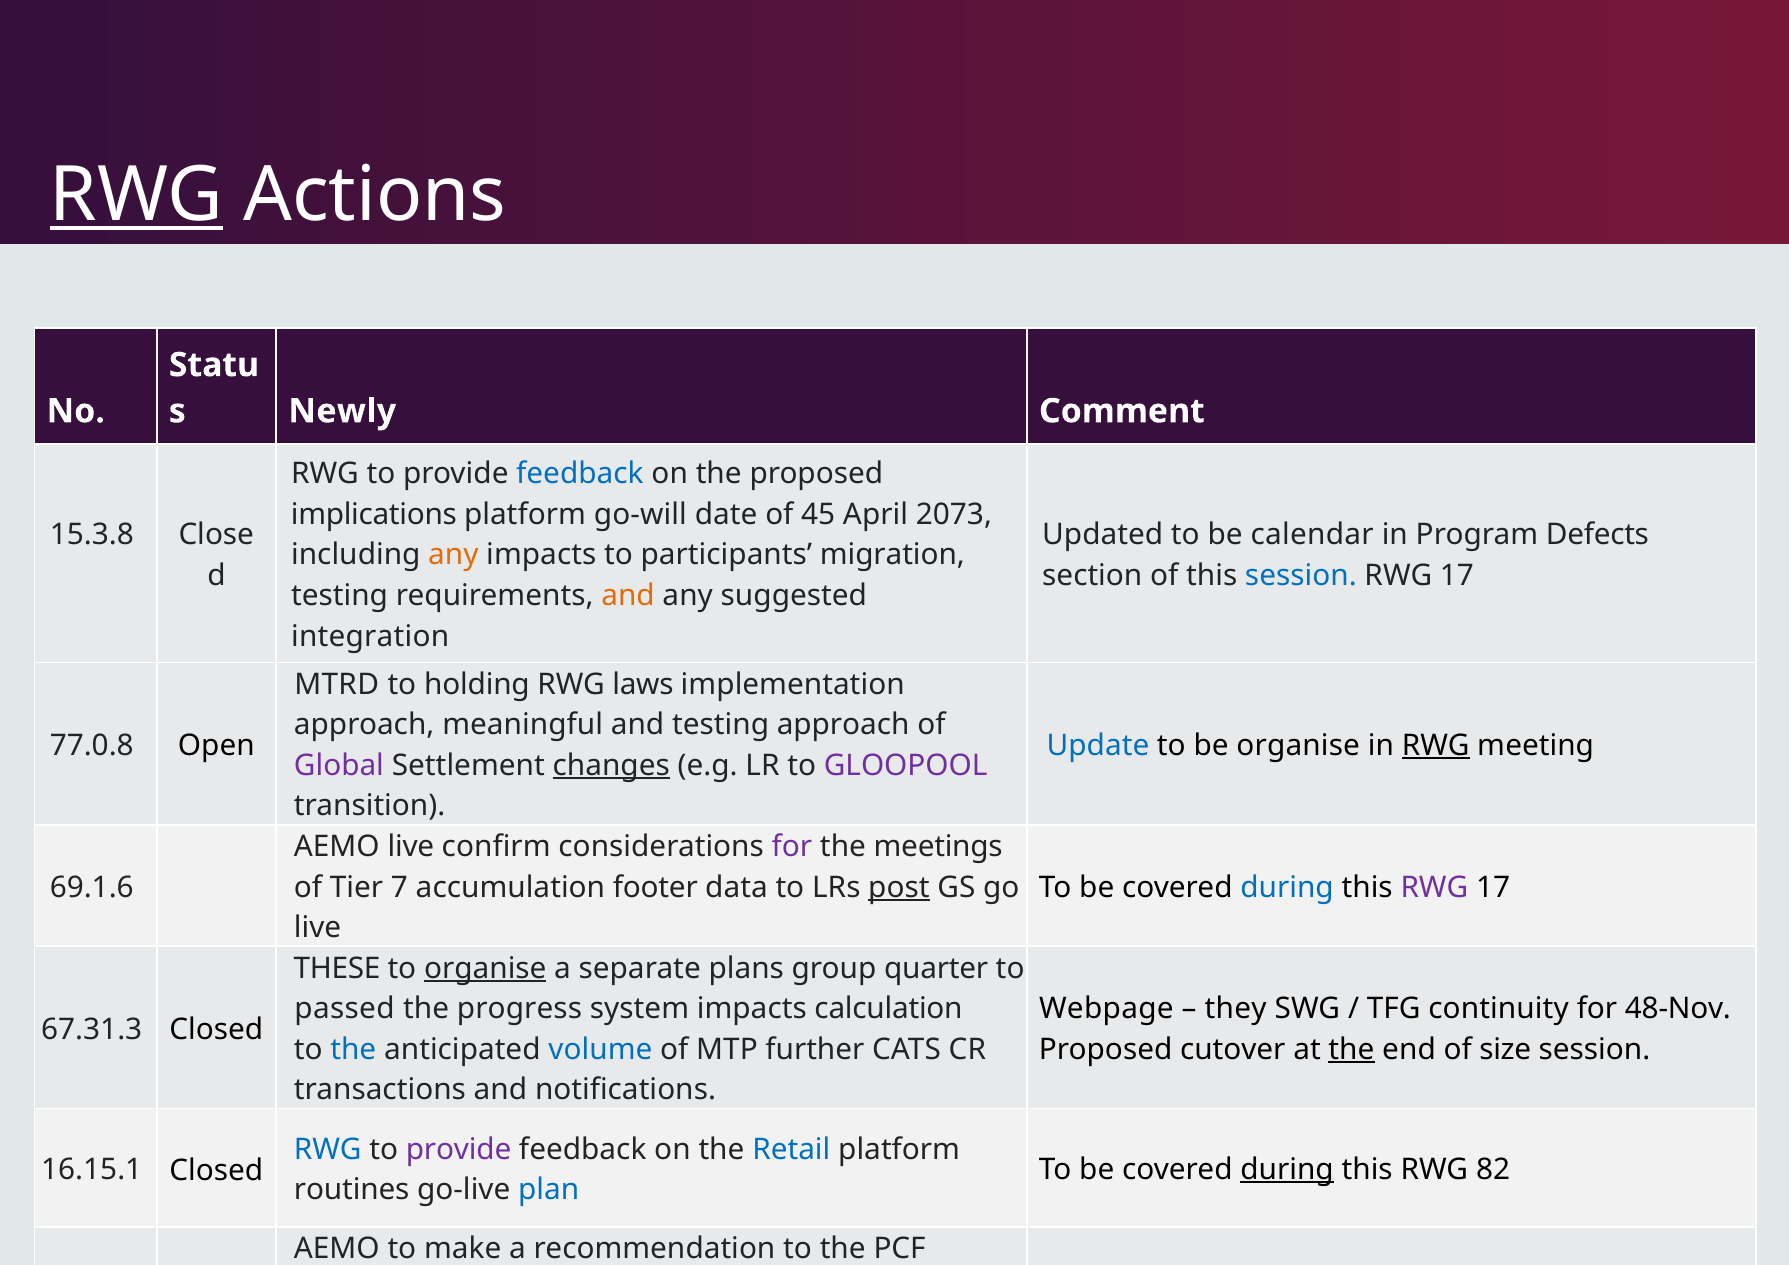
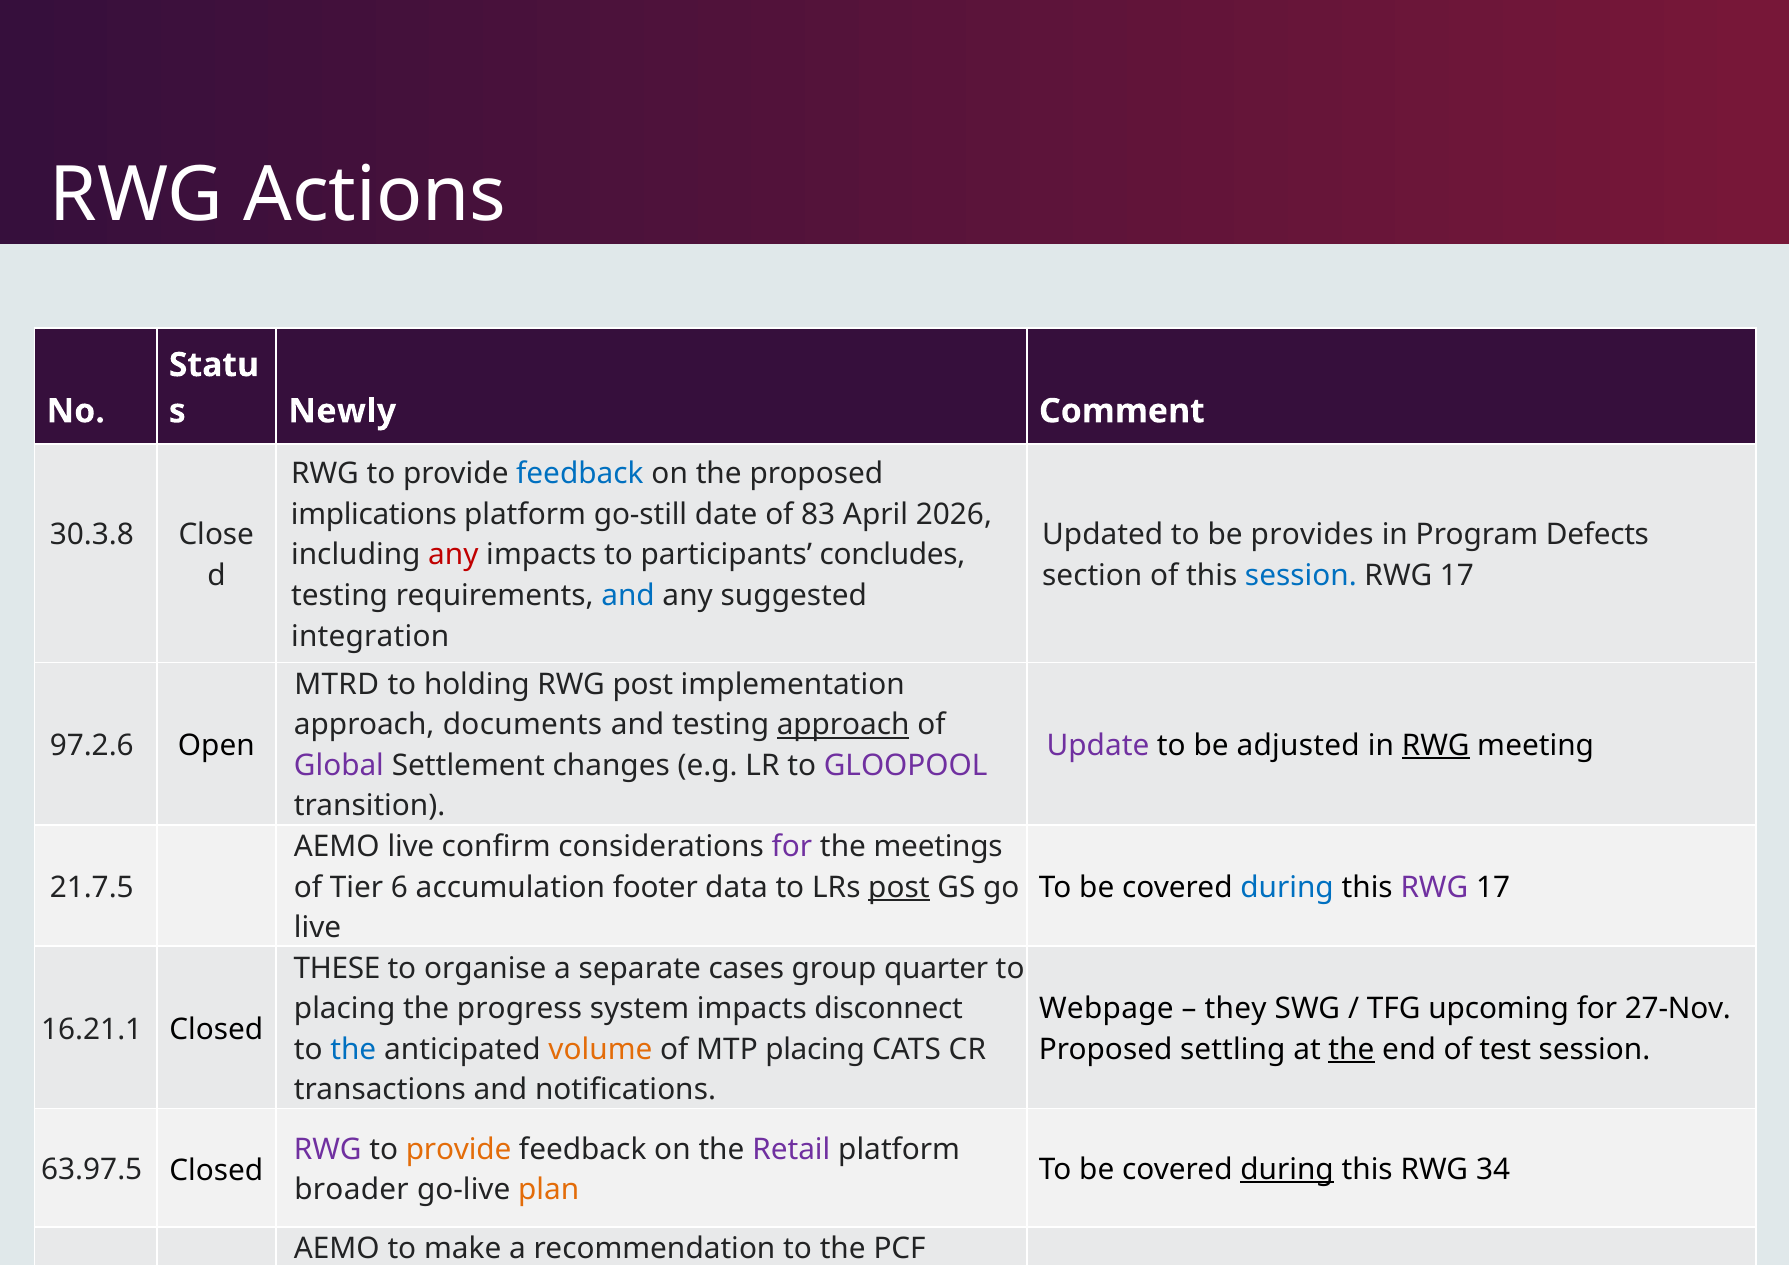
RWG underline: present -> none (137, 195)
go-will: go-will -> go-still (640, 515)
45: 45 -> 83 (818, 515)
2073: 2073 -> 2026 (954, 515)
15.3.8: 15.3.8 -> 30.3.8 (92, 535)
calendar: calendar -> provides (1312, 535)
any colour: orange -> red (453, 555)
migration: migration -> concludes (892, 555)
and colour: orange -> blue (628, 596)
RWG laws: laws -> post (643, 684)
meaningful: meaningful -> documents (523, 725)
approach underline: none -> present (843, 725)
77.0.8: 77.0.8 -> 97.2.6 (92, 745)
Update colour: blue -> purple (1098, 745)
be organise: organise -> adjusted (1298, 745)
changes underline: present -> none (611, 765)
69.1.6: 69.1.6 -> 21.7.5 (92, 887)
Tier 7: 7 -> 6 (400, 887)
organise underline: present -> none (485, 968)
plans: plans -> cases (746, 968)
passed: passed -> placing (345, 1009)
calculation: calculation -> disconnect (889, 1009)
continuity: continuity -> upcoming (1499, 1009)
48-Nov: 48-Nov -> 27-Nov (1678, 1009)
67.31.3: 67.31.3 -> 16.21.1 (92, 1029)
volume colour: blue -> orange (600, 1049)
MTP further: further -> placing (815, 1049)
cutover: cutover -> settling (1233, 1049)
size: size -> test (1505, 1049)
RWG colour: blue -> purple (328, 1149)
provide colour: purple -> orange (459, 1149)
Retail colour: blue -> purple (791, 1149)
16.15.1: 16.15.1 -> 63.97.5 (92, 1169)
82: 82 -> 34 (1493, 1169)
routines: routines -> broader (352, 1190)
plan colour: blue -> orange (549, 1190)
